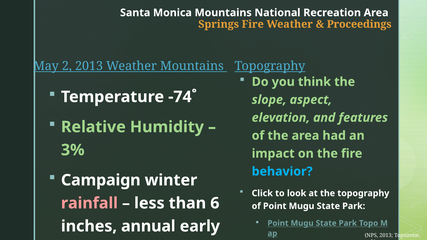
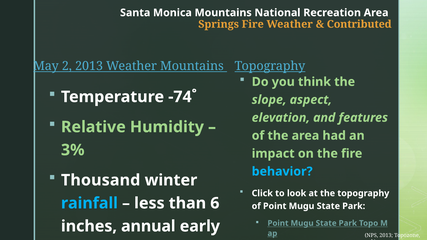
Proceedings: Proceedings -> Contributed (359, 24)
Campaign: Campaign -> Thousand (101, 180)
rainfall colour: pink -> light blue (89, 203)
